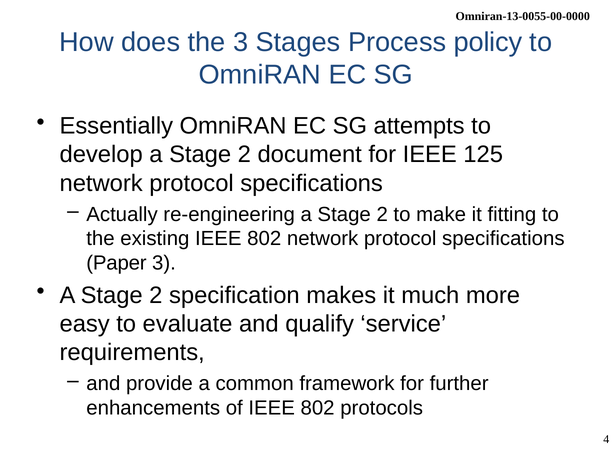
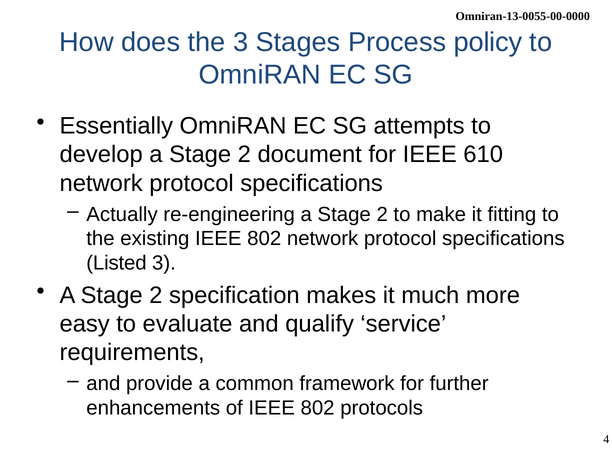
125: 125 -> 610 (483, 155)
Paper: Paper -> Listed (116, 263)
